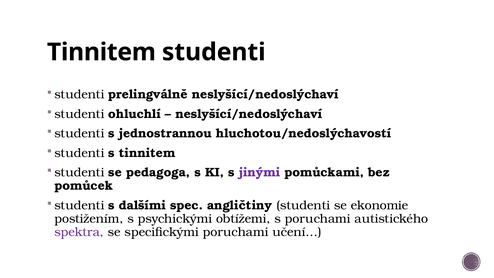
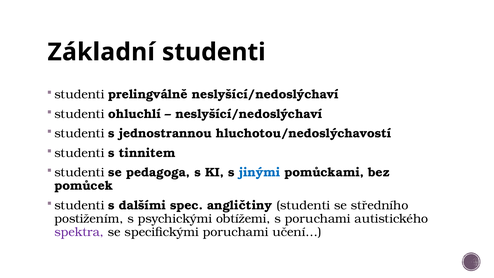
Tinnitem: Tinnitem -> Základní (101, 52)
jinými colour: purple -> blue (260, 172)
ekonomie: ekonomie -> středního (380, 205)
